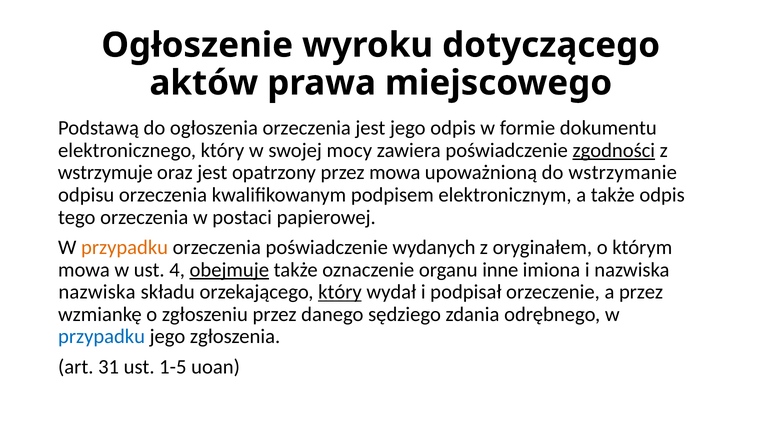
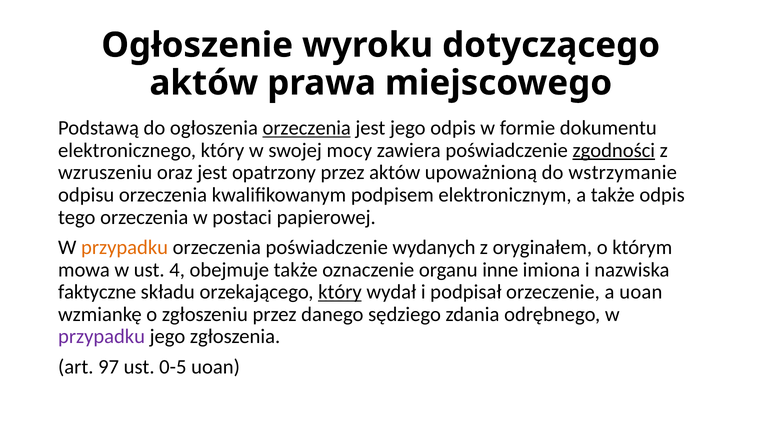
orzeczenia underline: none -> present (307, 128)
wstrzymuje: wstrzymuje -> wzruszeniu (105, 173)
przez mowa: mowa -> aktów (395, 173)
obejmuje underline: present -> none (229, 270)
nazwiska: nazwiska -> faktyczne (97, 292)
a przez: przez -> uoan (641, 292)
przypadku colour: blue -> purple (102, 336)
31: 31 -> 97 (109, 367)
1-5: 1-5 -> 0-5 (173, 367)
